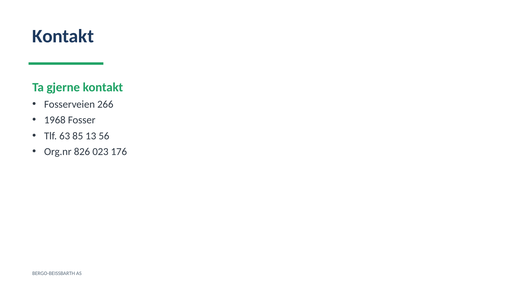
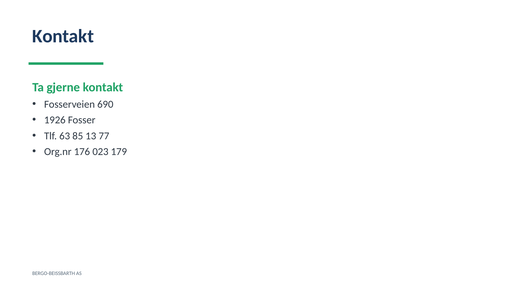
266: 266 -> 690 (105, 104)
1968: 1968 -> 1926 (55, 120)
56: 56 -> 77 (104, 136)
826: 826 -> 176 (82, 152)
176: 176 -> 179 (119, 152)
